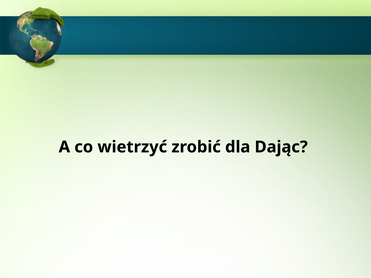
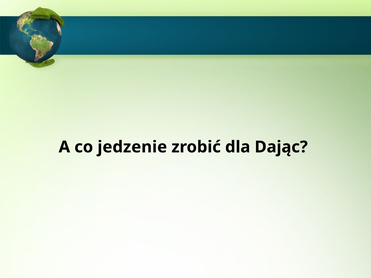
wietrzyć: wietrzyć -> jedzenie (132, 147)
